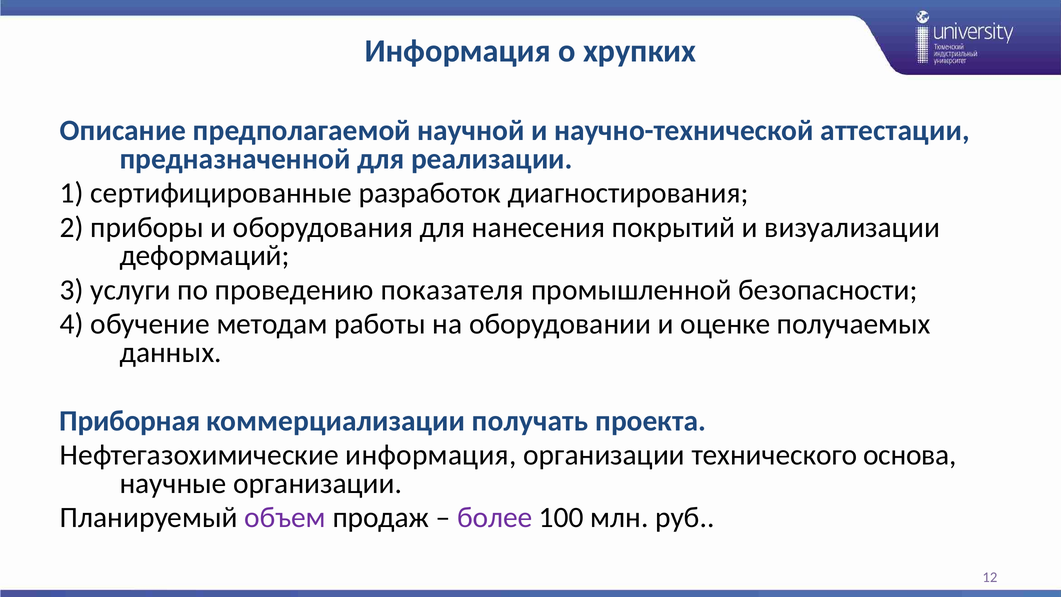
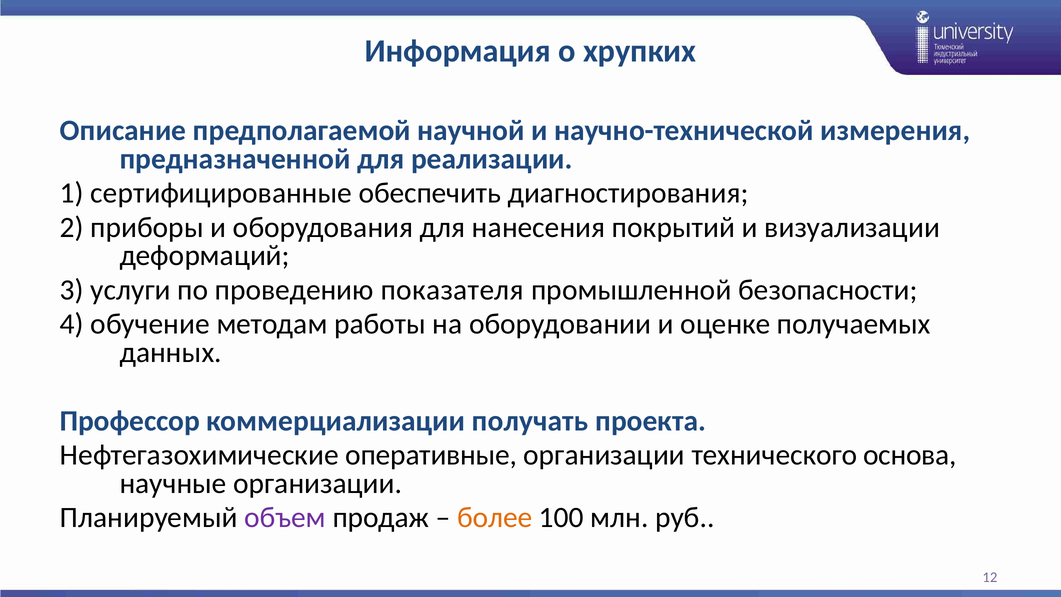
аттестации: аттестации -> измерения (895, 131)
разработок: разработок -> обеспечить (430, 193)
Приборная: Приборная -> Профессор (130, 421)
Нефтегазохимические информация: информация -> оперативные (431, 455)
более colour: purple -> orange (495, 518)
